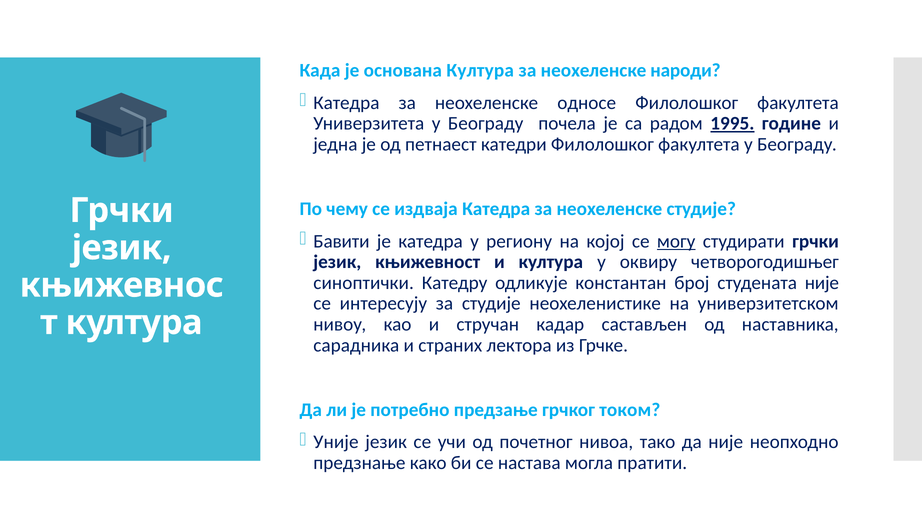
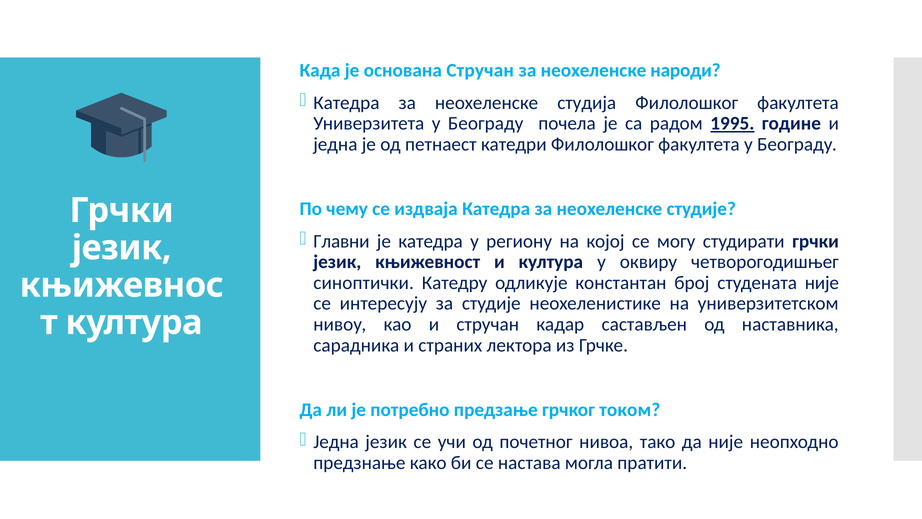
основана Култура: Култура -> Стручан (480, 70)
односе: односе -> студија (587, 103)
Бавити: Бавити -> Главни (341, 241)
могу underline: present -> none (676, 241)
Уније: Уније -> Једна (336, 442)
